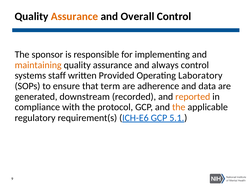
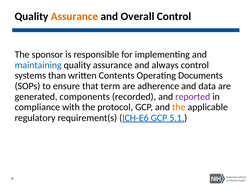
maintaining colour: orange -> blue (38, 65)
staff: staff -> than (57, 76)
Provided: Provided -> Contents (117, 76)
Laboratory: Laboratory -> Documents (200, 76)
downstream: downstream -> components (85, 97)
reported colour: orange -> purple (193, 97)
